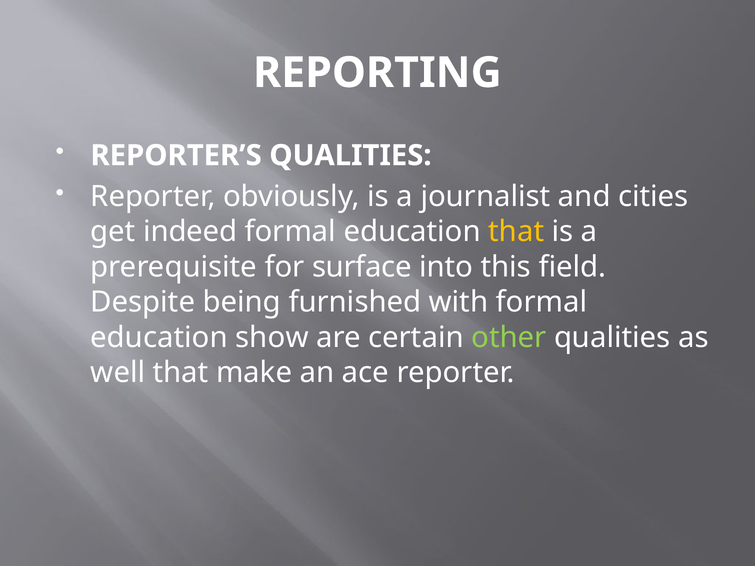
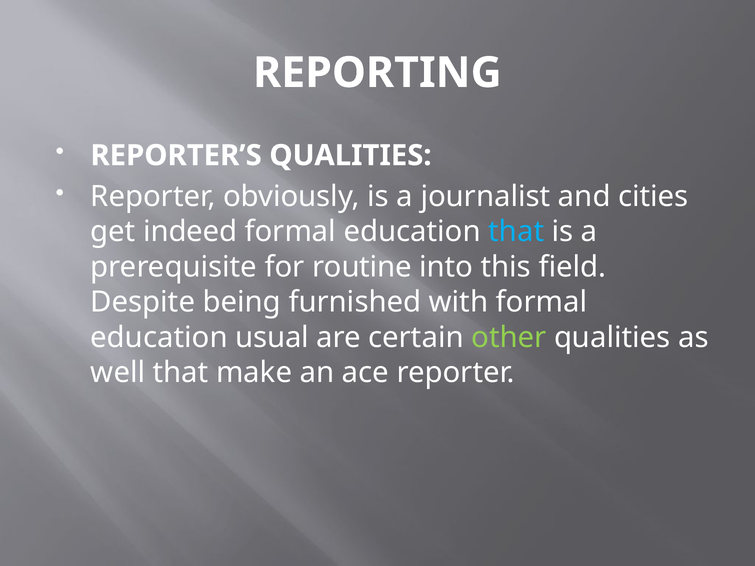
that colour: yellow -> light blue (516, 232)
surface: surface -> routine (362, 267)
show: show -> usual (272, 338)
